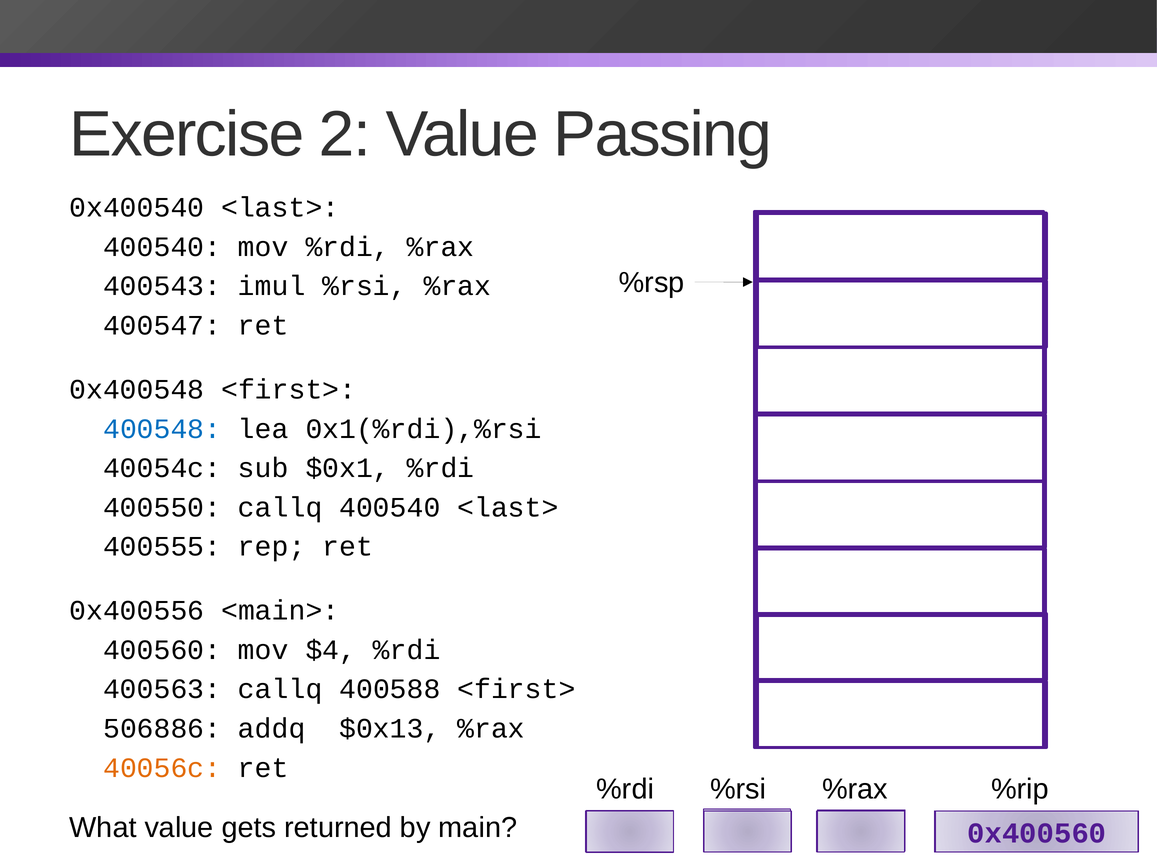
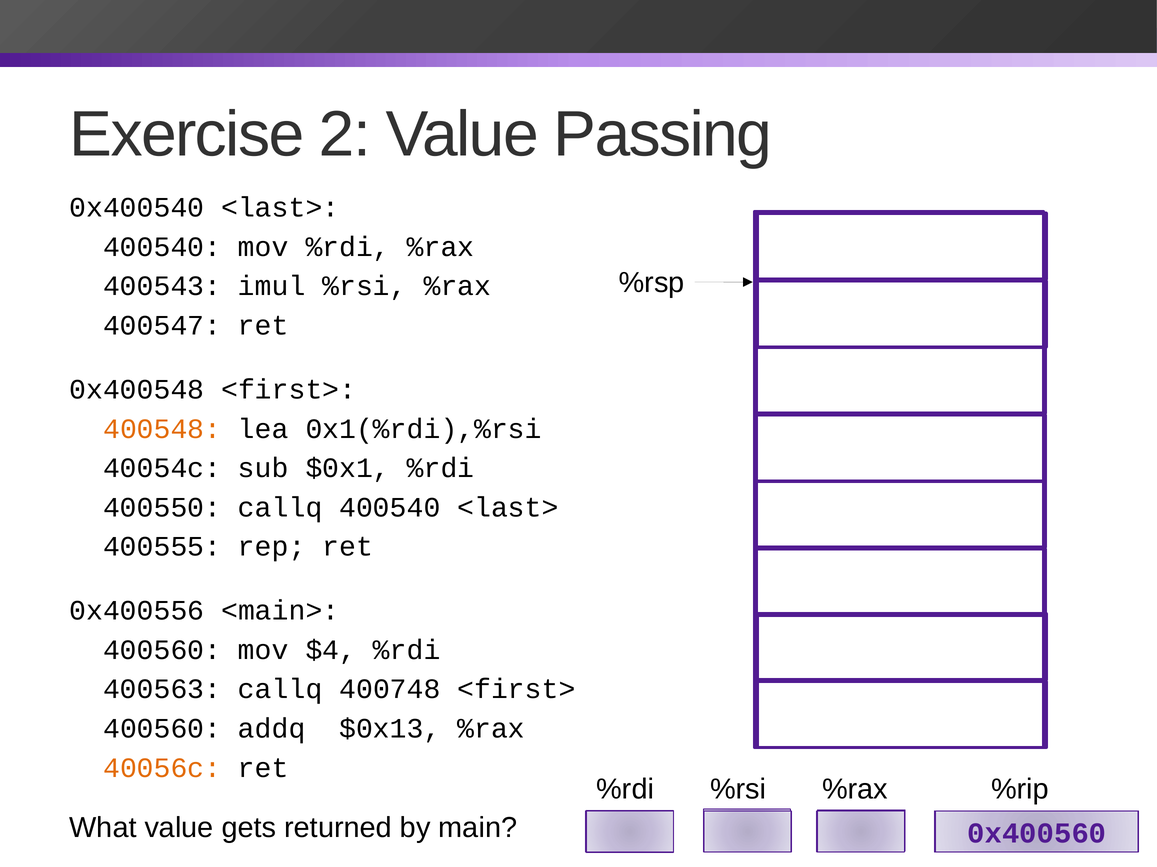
400548 colour: blue -> orange (162, 429)
400588: 400588 -> 400748 (390, 690)
506886: 506886 -> 400560 (162, 729)
